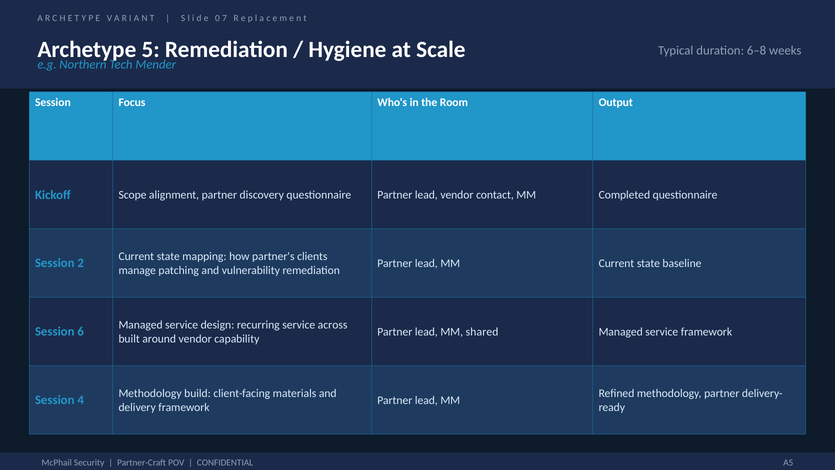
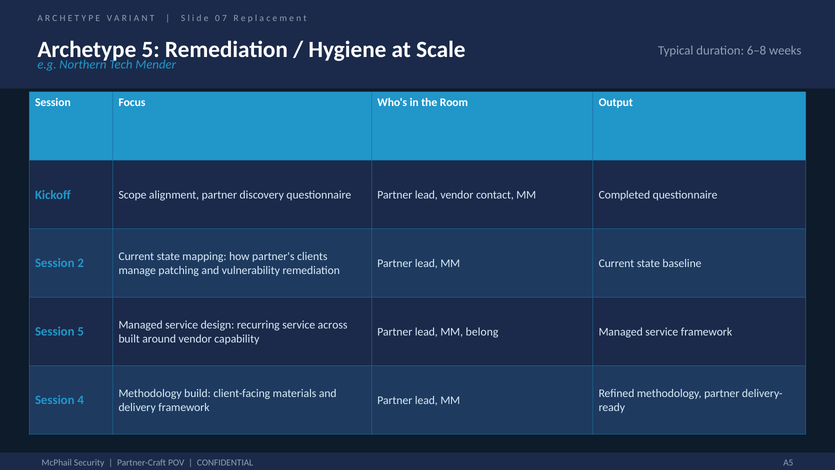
Session 6: 6 -> 5 (81, 332)
shared: shared -> belong (482, 332)
